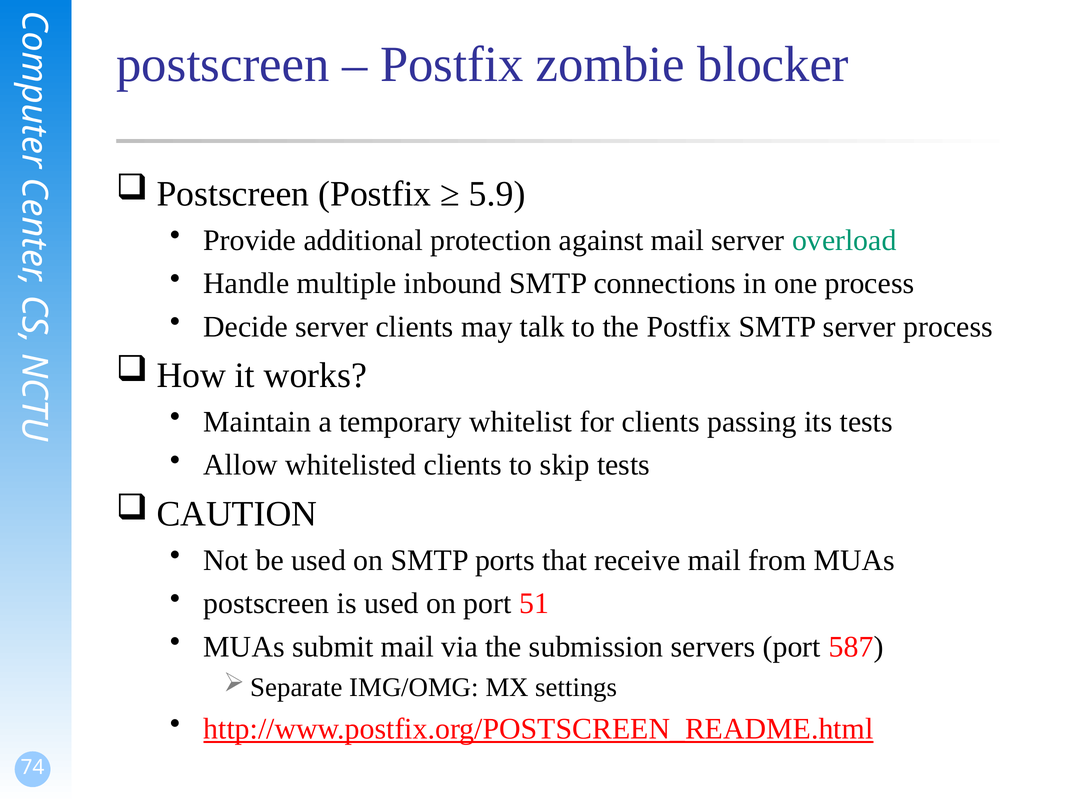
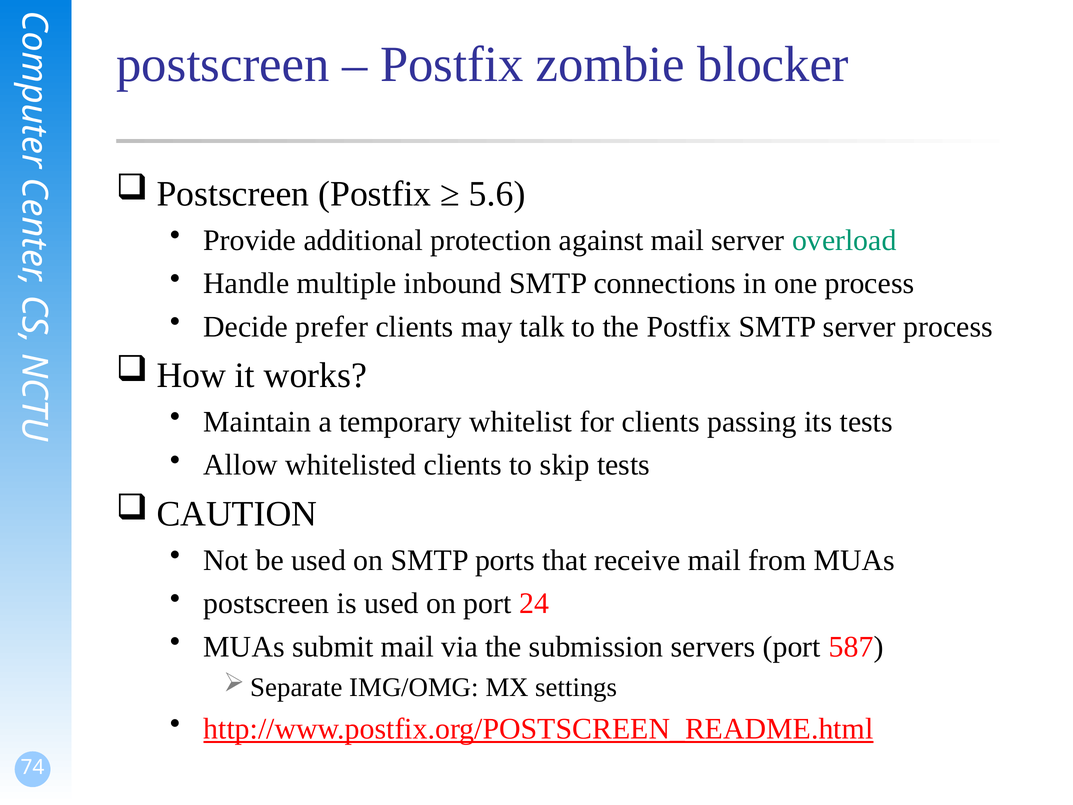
5.9: 5.9 -> 5.6 (497, 194)
Decide server: server -> prefer (332, 327)
51: 51 -> 24 (534, 603)
